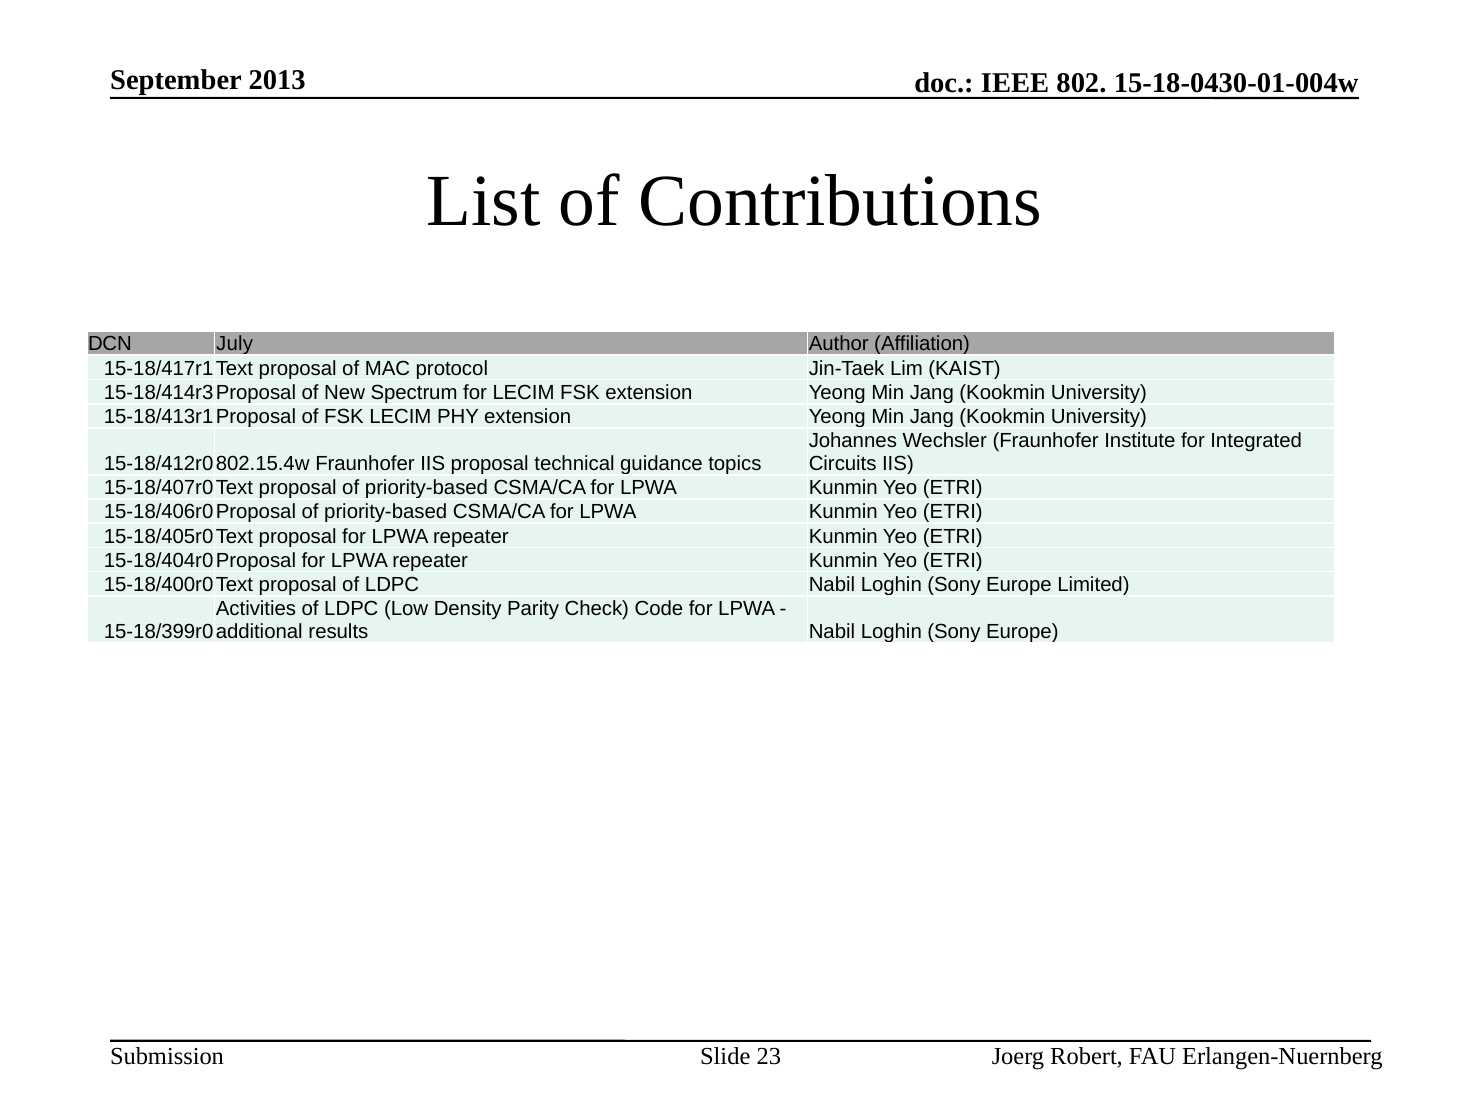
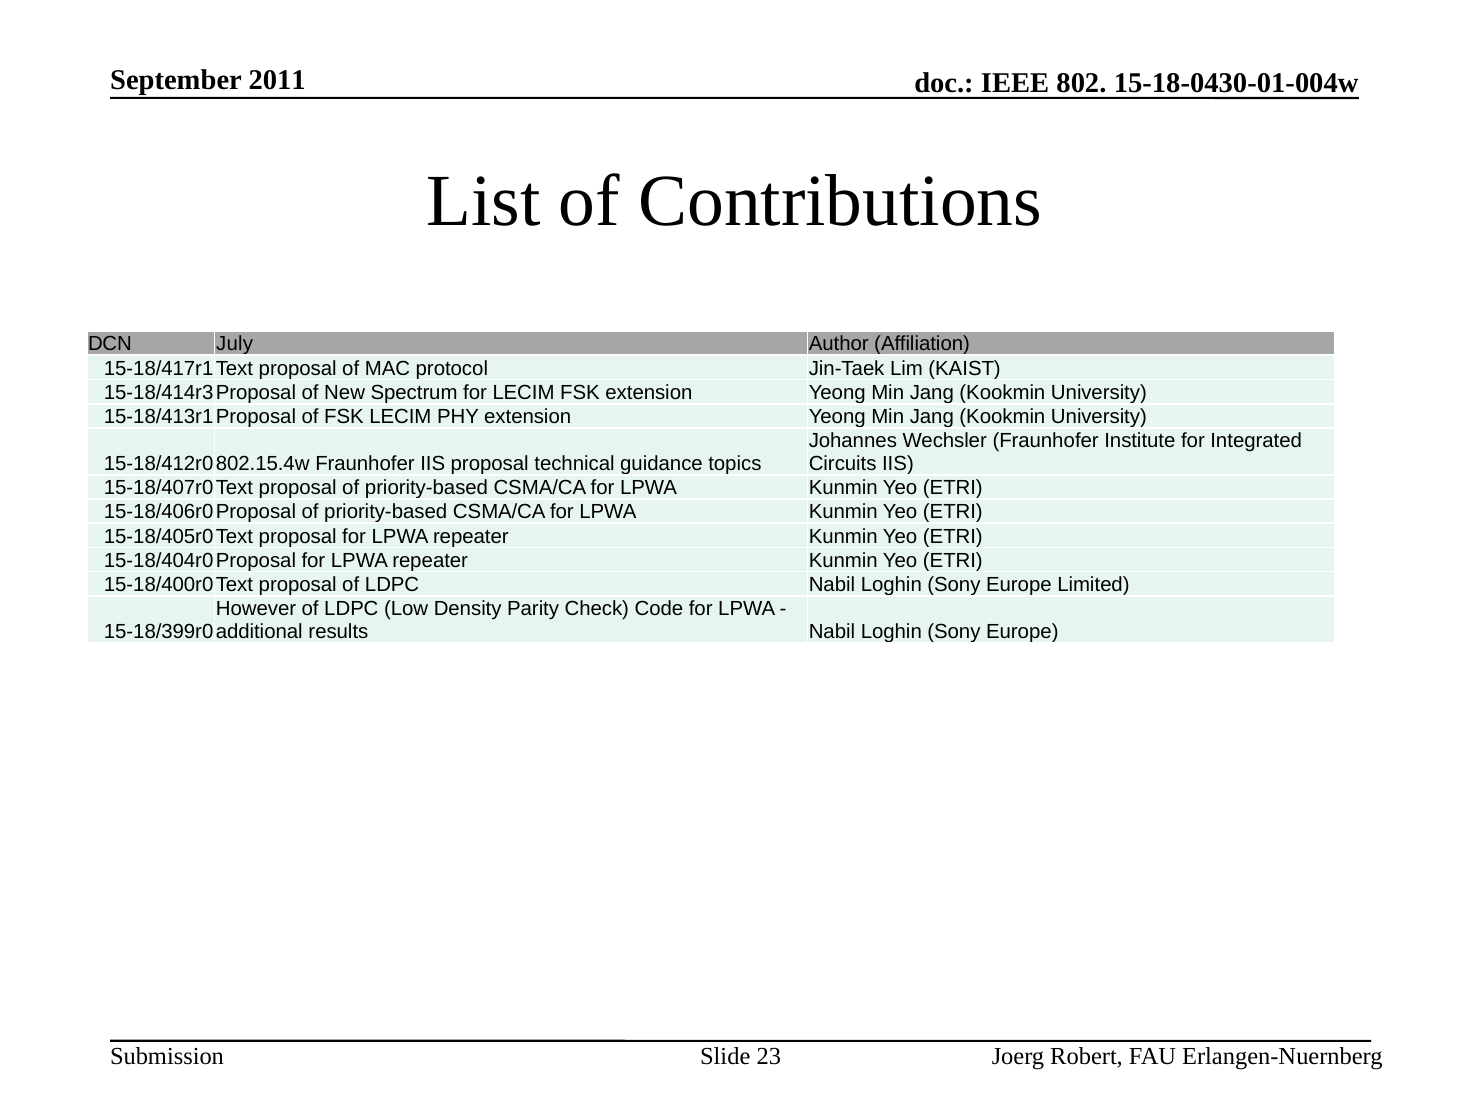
2013: 2013 -> 2011 (277, 80)
Activities: Activities -> However (256, 609)
